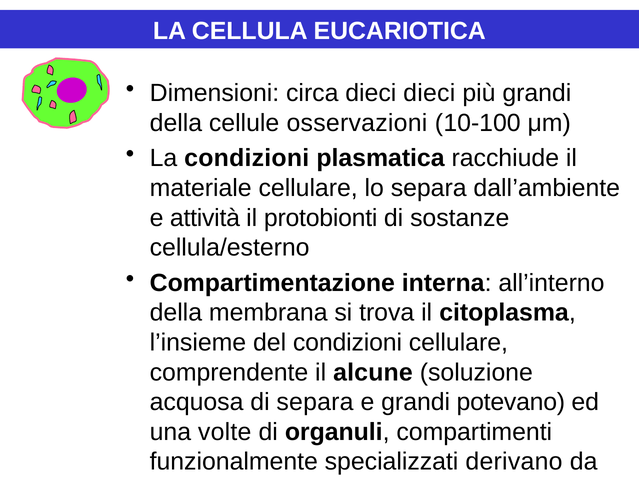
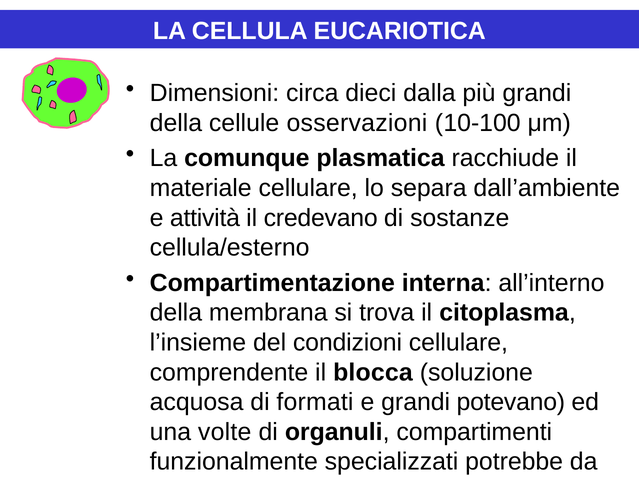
dieci dieci: dieci -> dalla (429, 93)
La condizioni: condizioni -> comunque (247, 158)
protobionti: protobionti -> credevano (321, 218)
alcune: alcune -> blocca (373, 373)
di separa: separa -> formati (315, 402)
derivano: derivano -> potrebbe (514, 462)
